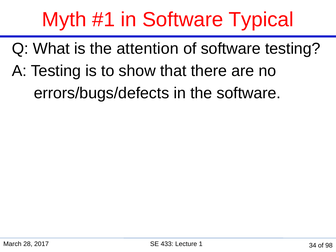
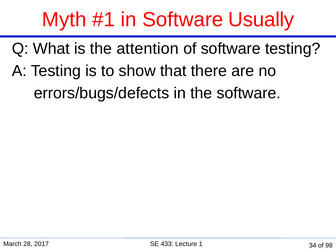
Typical: Typical -> Usually (261, 20)
